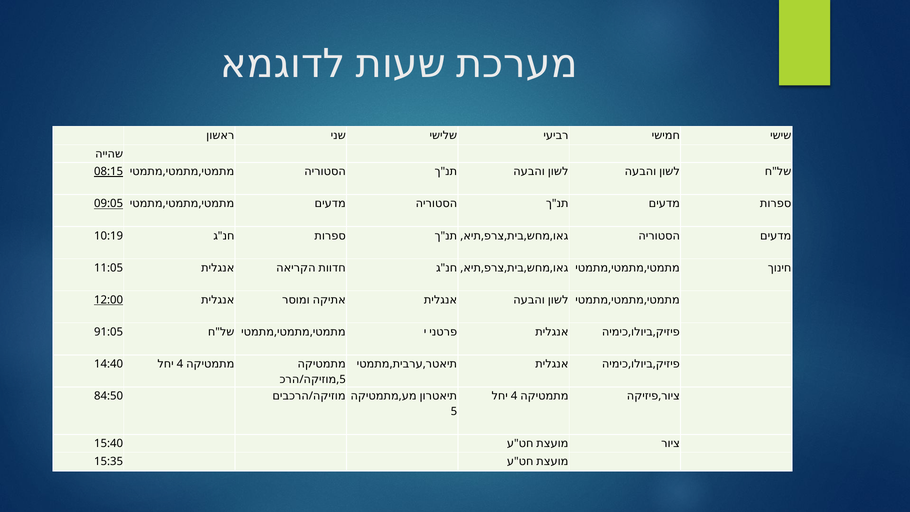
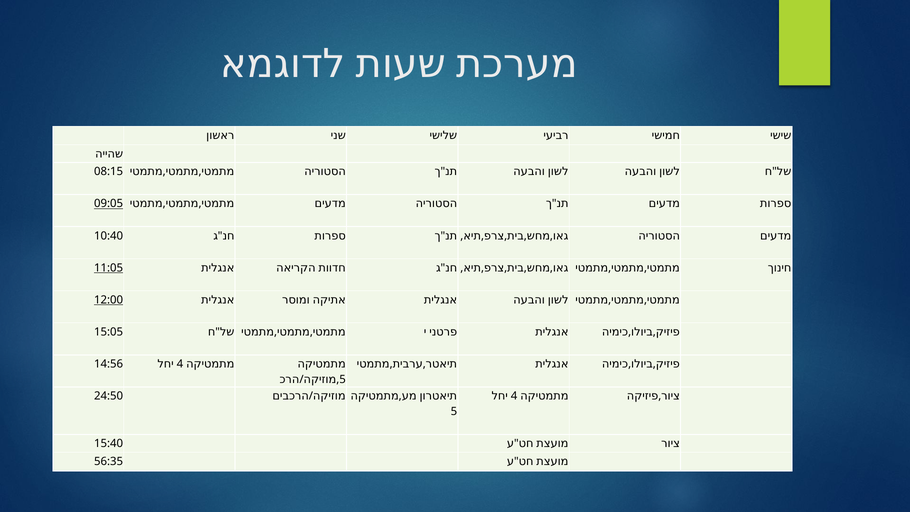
08:15 underline: present -> none (109, 172)
10:19: 10:19 -> 10:40 (109, 236)
11:05 underline: none -> present (109, 268)
91:05: 91:05 -> 15:05 (109, 332)
14:40: 14:40 -> 14:56 (109, 364)
84:50: 84:50 -> 24:50 (109, 396)
15:35: 15:35 -> 56:35 (109, 461)
